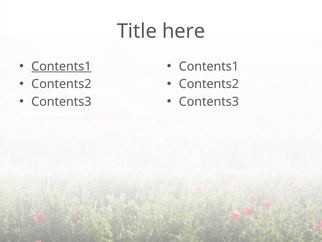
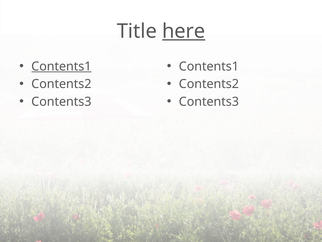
here underline: none -> present (184, 31)
